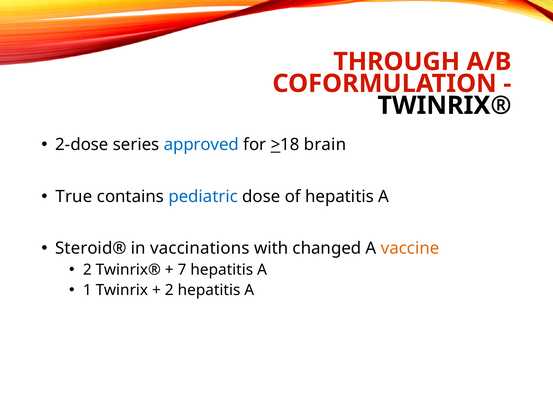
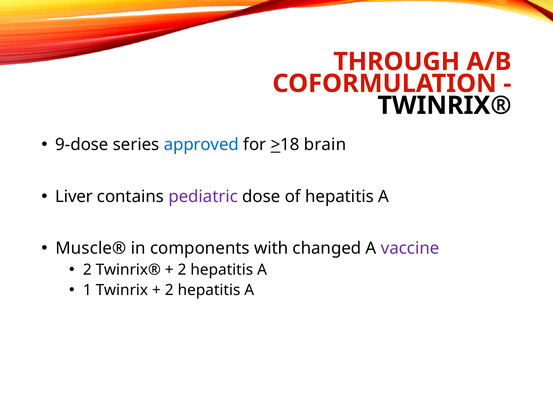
2-dose: 2-dose -> 9-dose (82, 144)
True: True -> Liver (74, 196)
pediatric colour: blue -> purple (203, 196)
Steroid®: Steroid® -> Muscle® (91, 248)
vaccinations: vaccinations -> components (200, 248)
vaccine colour: orange -> purple (410, 248)
7: 7 -> 2 (182, 269)
